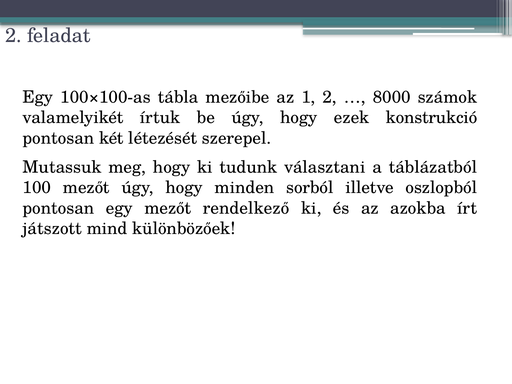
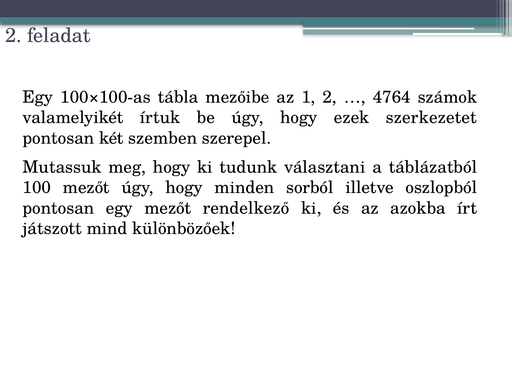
8000: 8000 -> 4764 (392, 97)
konstrukció: konstrukció -> szerkezetet (431, 118)
létezését: létezését -> szemben (163, 138)
